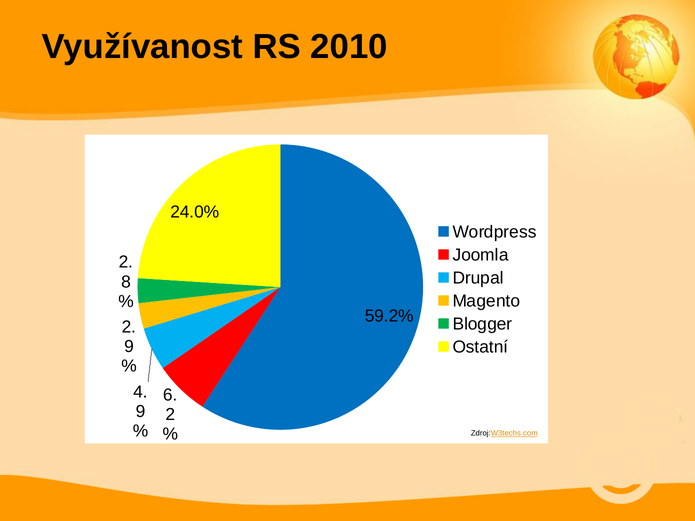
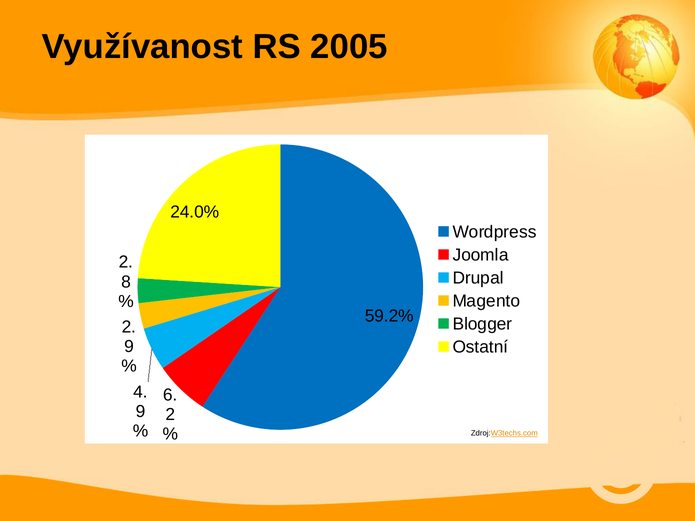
2010: 2010 -> 2005 (349, 47)
